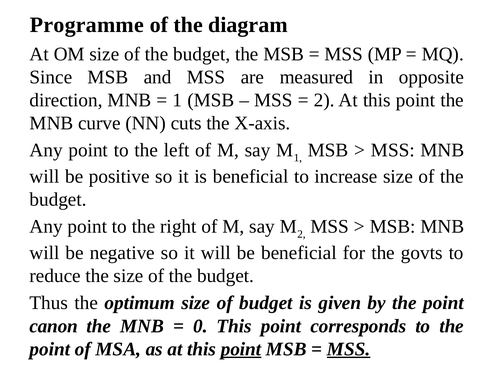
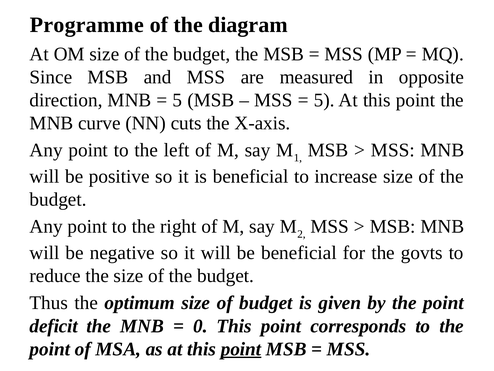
1: 1 -> 5 (177, 100)
2: 2 -> 5 (324, 100)
canon: canon -> deficit (54, 326)
MSS underline: present -> none (349, 349)
